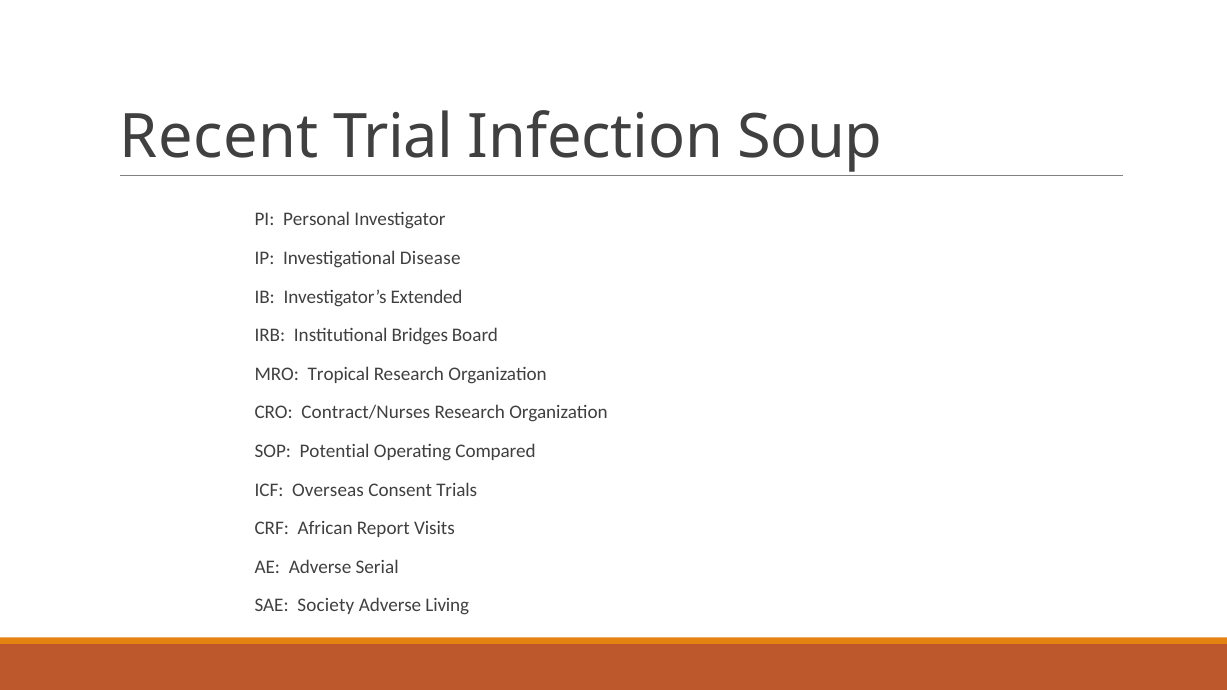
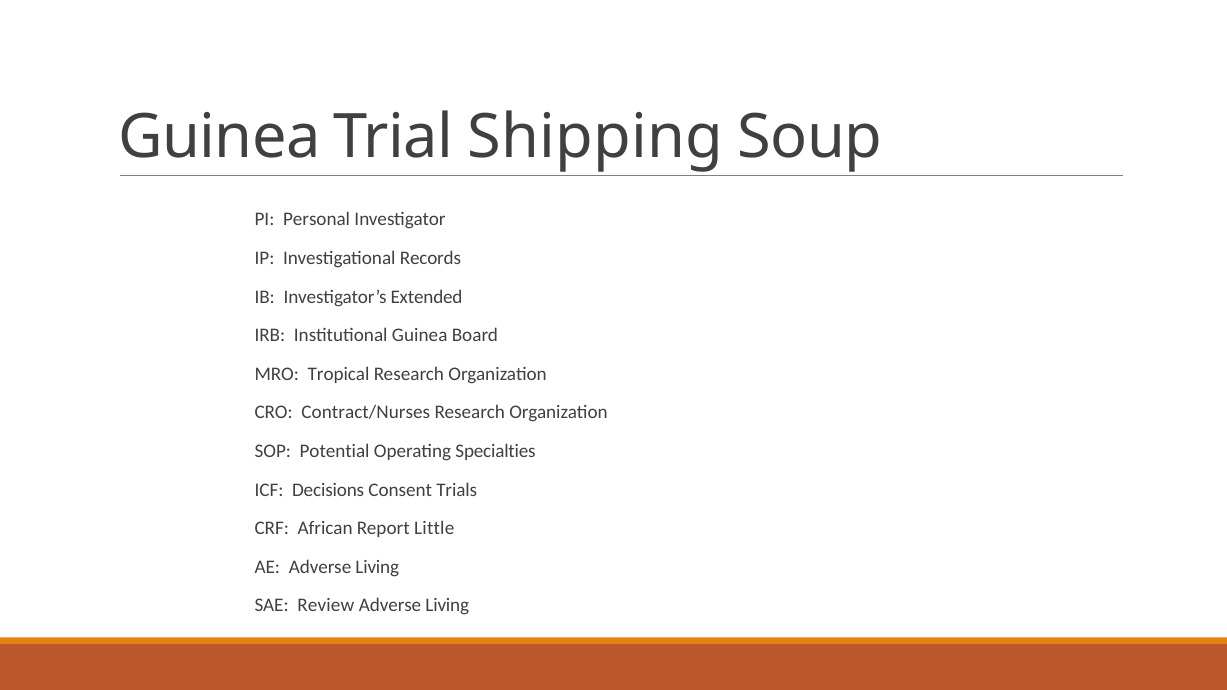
Recent: Recent -> Guinea (220, 137)
Infection: Infection -> Shipping (595, 137)
Disease: Disease -> Records (430, 258)
Institutional Bridges: Bridges -> Guinea (420, 335)
Compared: Compared -> Specialties (496, 451)
Overseas: Overseas -> Decisions (328, 490)
Visits: Visits -> Little (434, 529)
AE Adverse Serial: Serial -> Living (377, 567)
Society: Society -> Review (326, 606)
